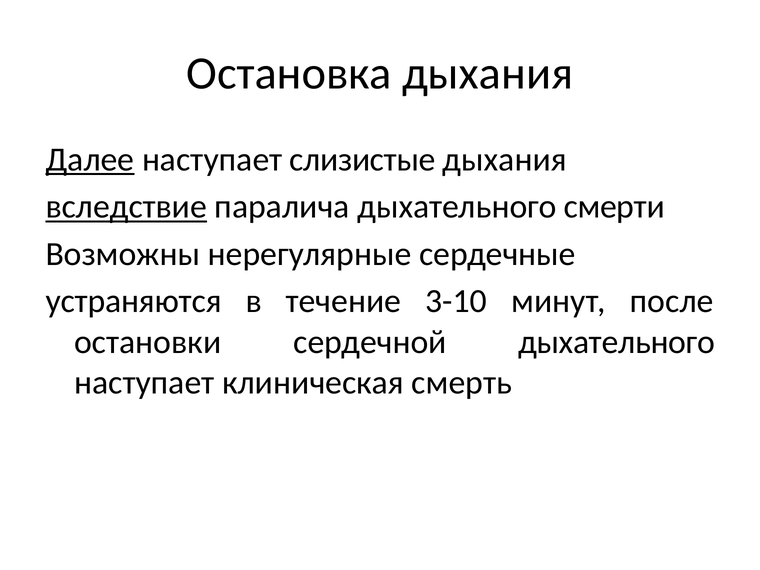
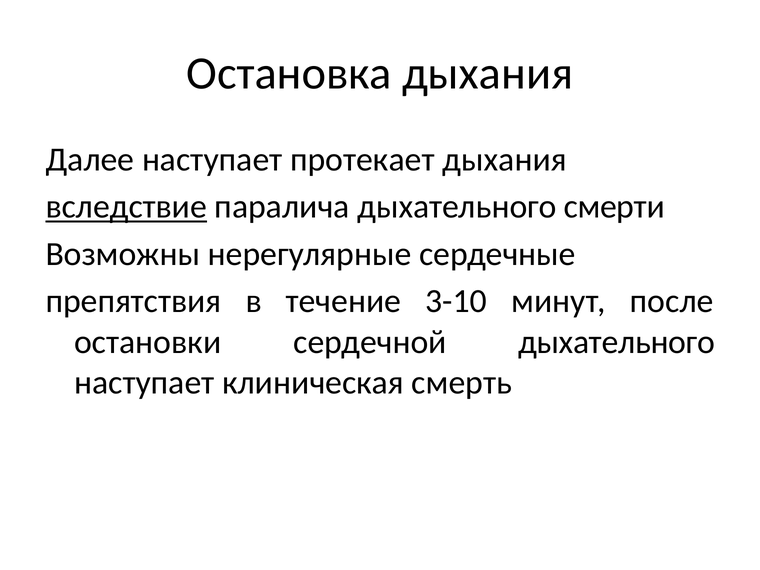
Далее underline: present -> none (90, 159)
слизистые: слизистые -> протекает (362, 159)
устраняются: устраняются -> препятствия (134, 301)
